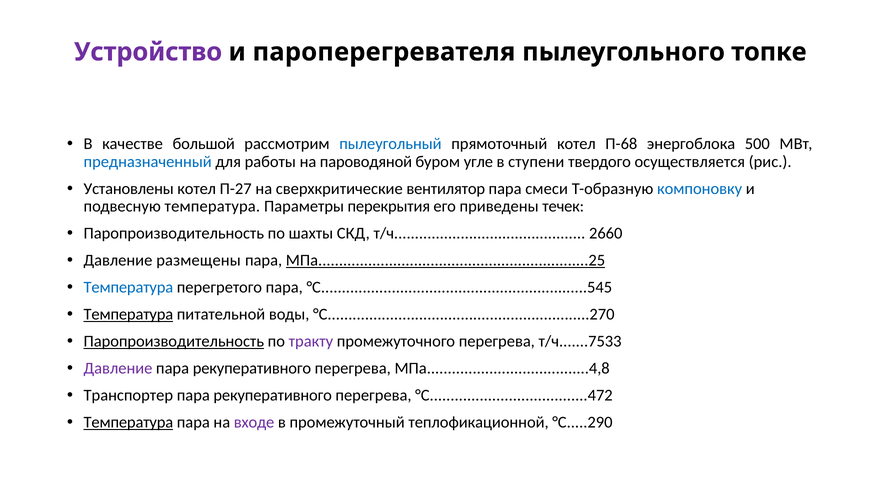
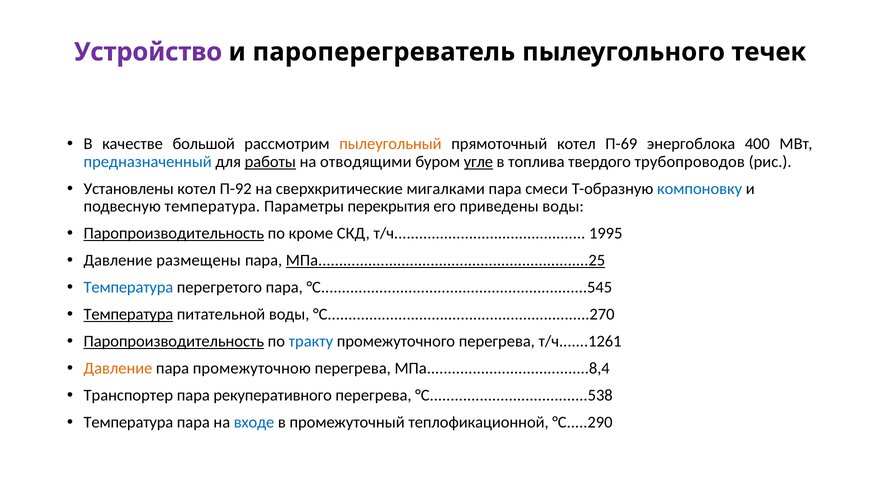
пароперегревателя: пароперегревателя -> пароперегреватель (384, 52)
топке: топке -> течек (769, 52)
пылеугольный colour: blue -> orange (390, 144)
П-68: П-68 -> П-69 (621, 144)
500: 500 -> 400 (757, 144)
работы underline: none -> present (270, 162)
пароводяной: пароводяной -> отводящими (366, 162)
угле underline: none -> present (478, 162)
ступени: ступени -> топлива (536, 162)
осуществляется: осуществляется -> трубопроводов (690, 162)
П-27: П-27 -> П-92 (236, 189)
вентилятор: вентилятор -> мигалками (446, 189)
приведены течек: течек -> воды (563, 207)
Паропроизводительность underline: none -> present (174, 234)
шахты: шахты -> кроме (311, 234)
2660: 2660 -> 1995 (606, 234)
тракту colour: purple -> blue (311, 342)
т/ч.......7533: т/ч.......7533 -> т/ч.......1261 (580, 342)
Давление colour: purple -> orange (118, 369)
рекуперативного: рекуперативного -> промежуточною (252, 369)
МПа.......................................4,8: МПа.......................................4,8 -> МПа.......................................8,4 (502, 369)
°С......................................472: °С......................................472 -> °С......................................538 (514, 396)
Температура underline: present -> none (128, 423)
входе colour: purple -> blue (254, 423)
